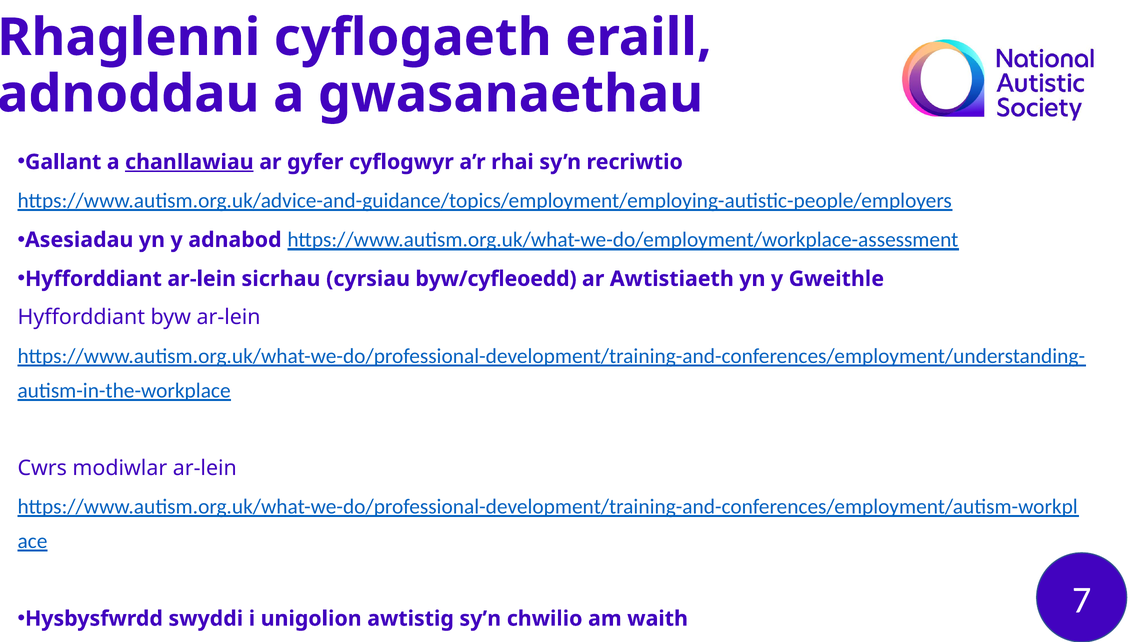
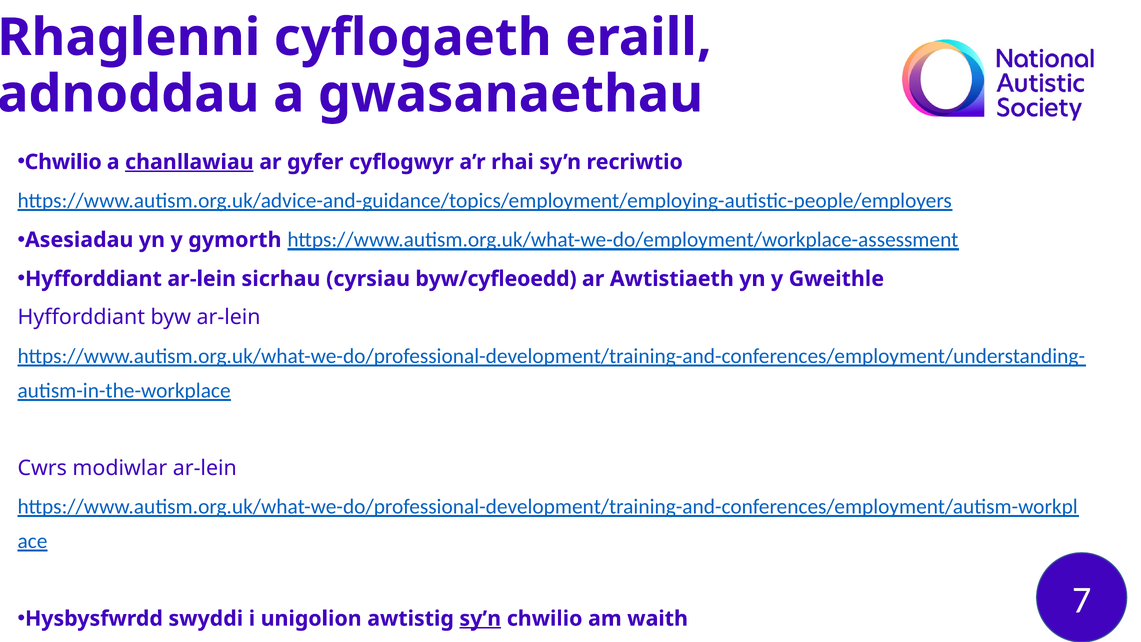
Gallant: Gallant -> Chwilio (63, 162)
adnabod: adnabod -> gymorth (235, 240)
sy’n underline: none -> present (480, 618)
